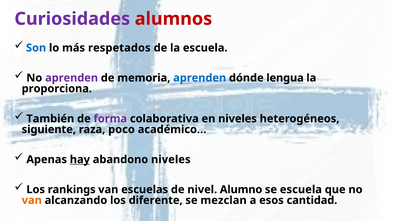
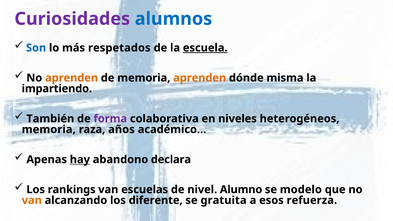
alumnos colour: red -> blue (173, 19)
escuela underline: none -> present (205, 48)
aprenden colour: purple -> orange (72, 78)
aprenden colour: blue -> orange (200, 78)
lengua: lengua -> misma (285, 78)
proporciona: proporciona -> impartiendo (57, 89)
siguiente: siguiente -> memoria (49, 129)
poco: poco -> años (121, 129)
abandono niveles: niveles -> declara (171, 160)
se escuela: escuela -> modelo (301, 190)
mezclan: mezclan -> gratuita (224, 200)
cantidad: cantidad -> refuerza (312, 200)
